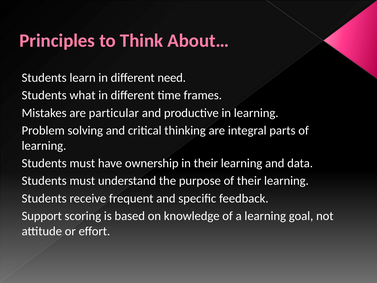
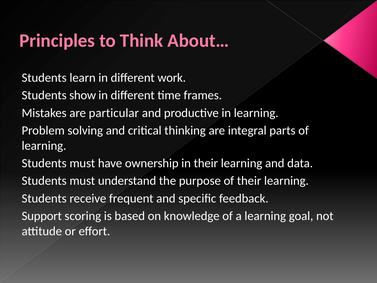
need: need -> work (172, 78)
what: what -> show (83, 95)
